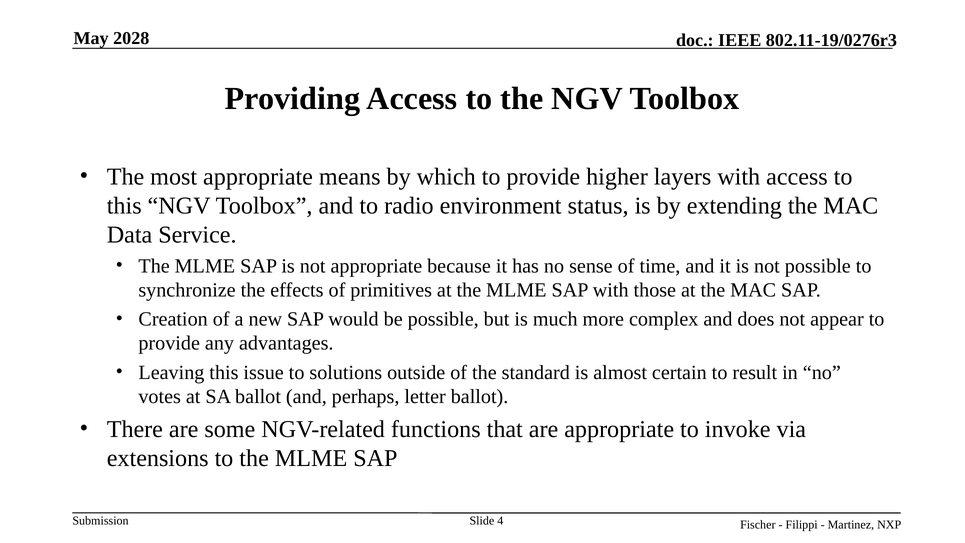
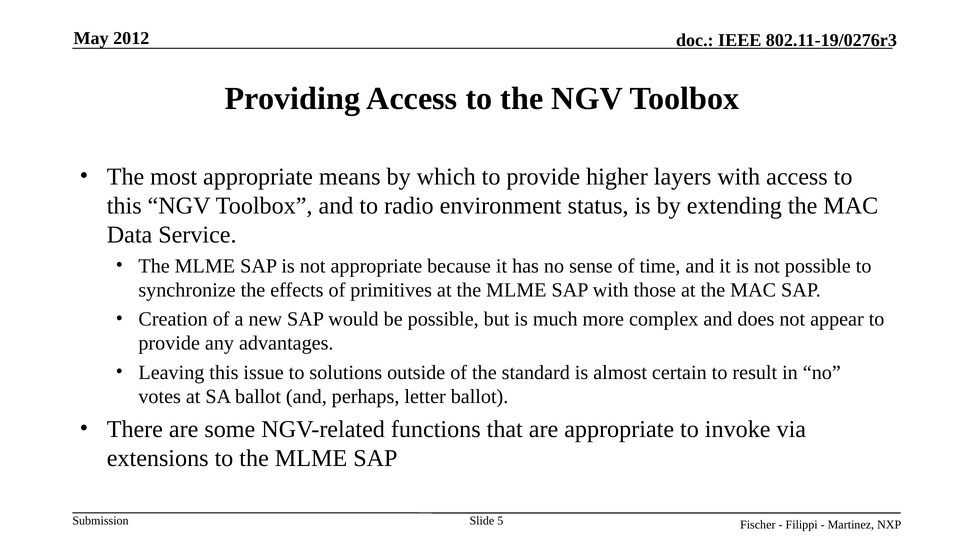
2028: 2028 -> 2012 (131, 38)
4: 4 -> 5 (500, 521)
